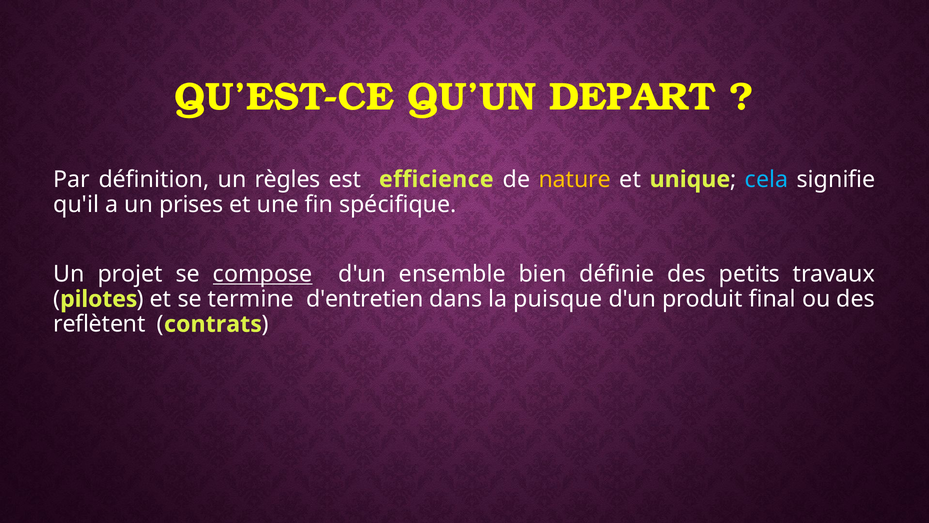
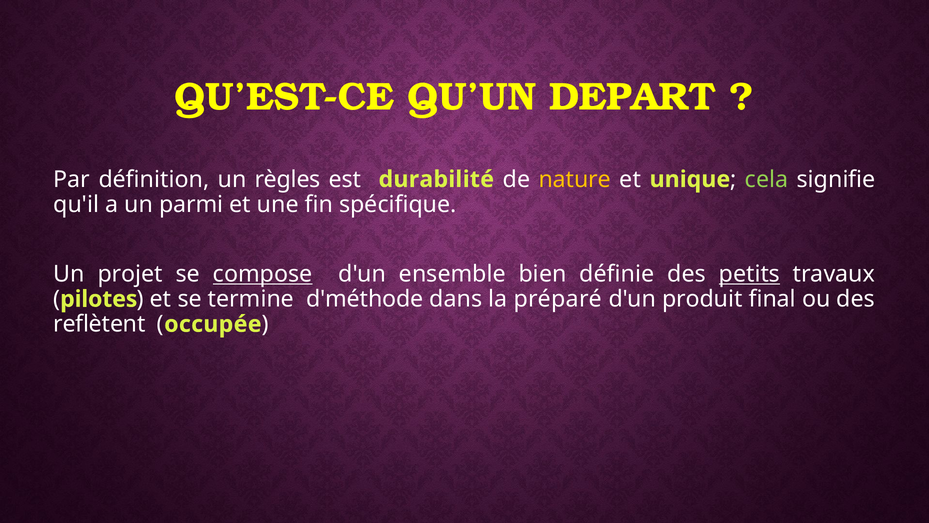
efficience: efficience -> durabilité (436, 179)
cela colour: light blue -> light green (767, 179)
prises: prises -> parmi (191, 204)
petits underline: none -> present (749, 274)
d'entretien: d'entretien -> d'méthode (365, 299)
puisque: puisque -> préparé (558, 299)
contrats: contrats -> occupée (213, 324)
